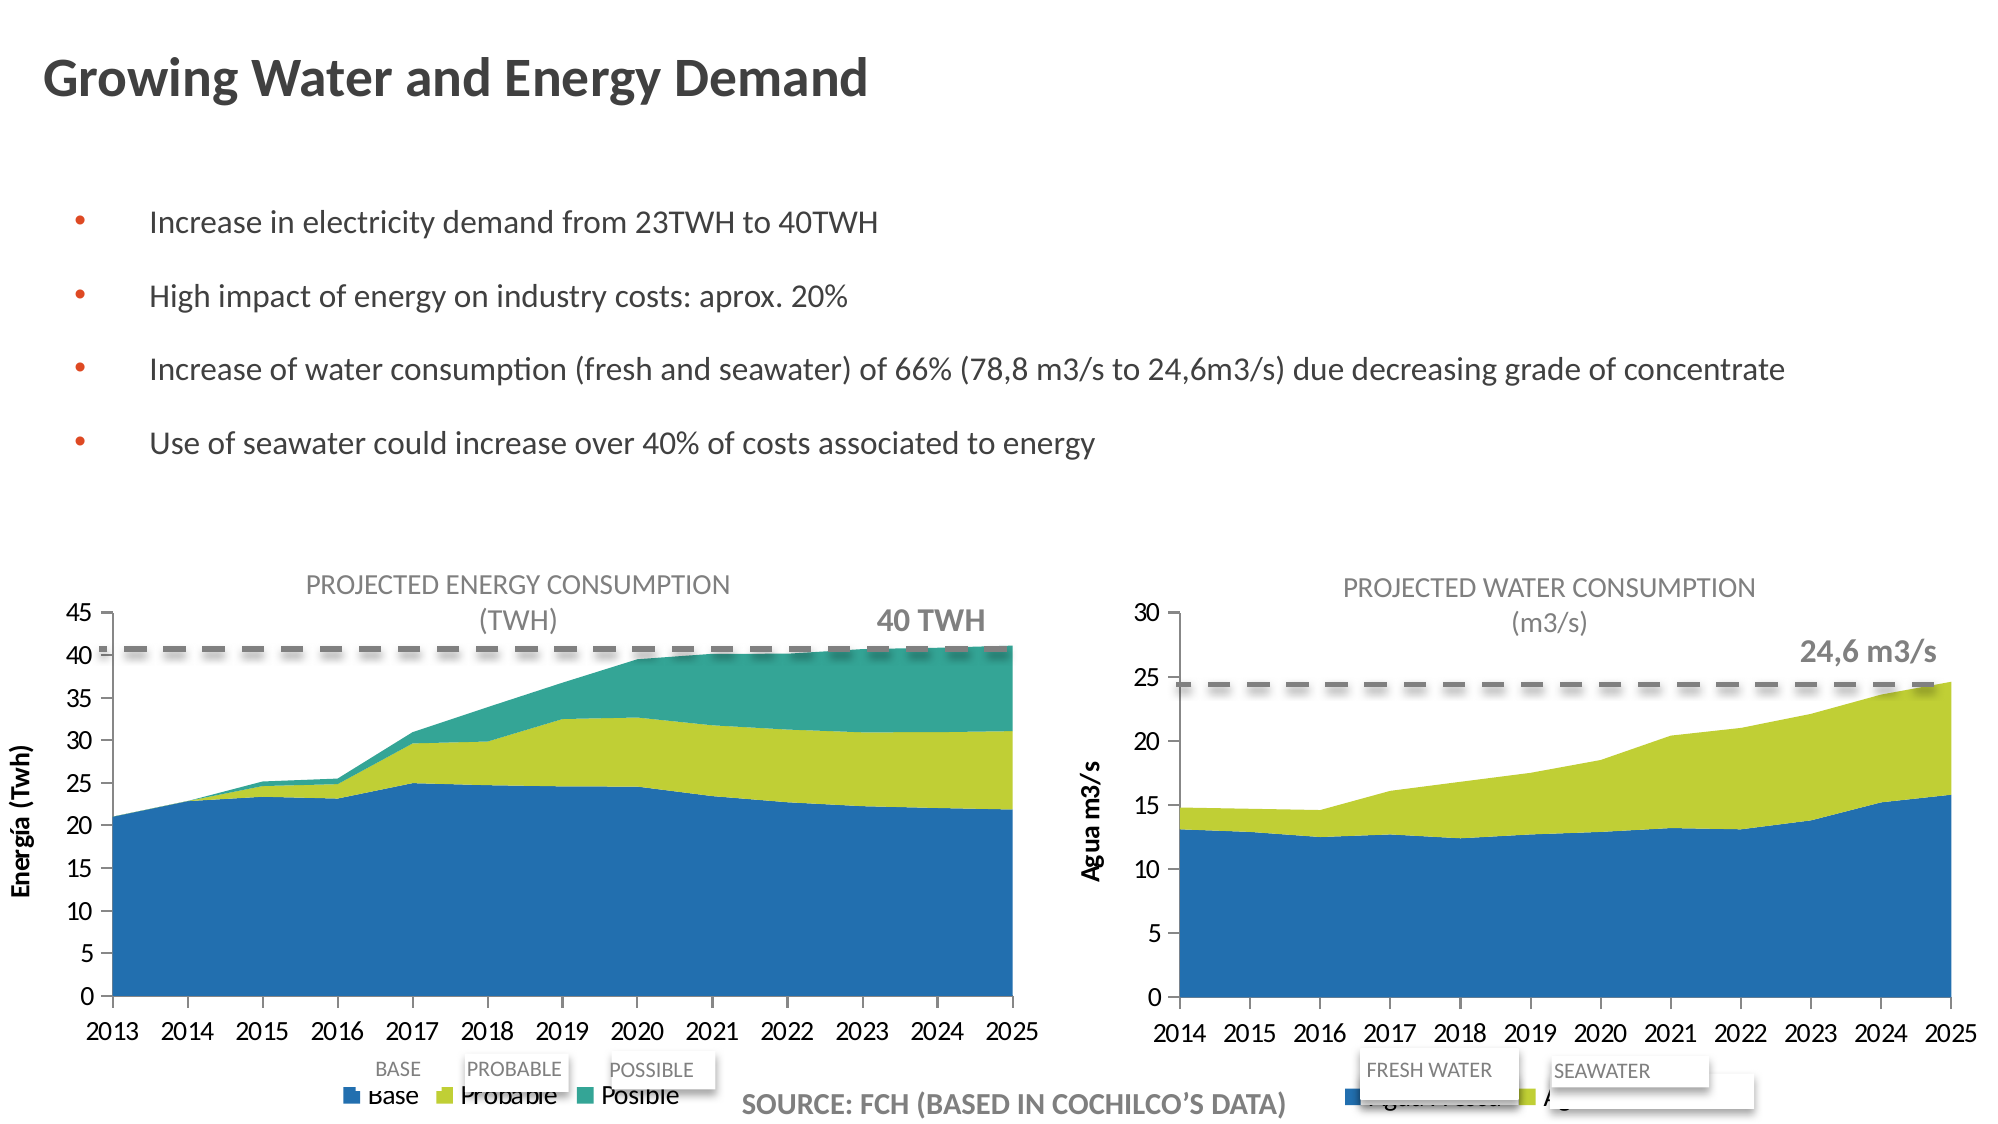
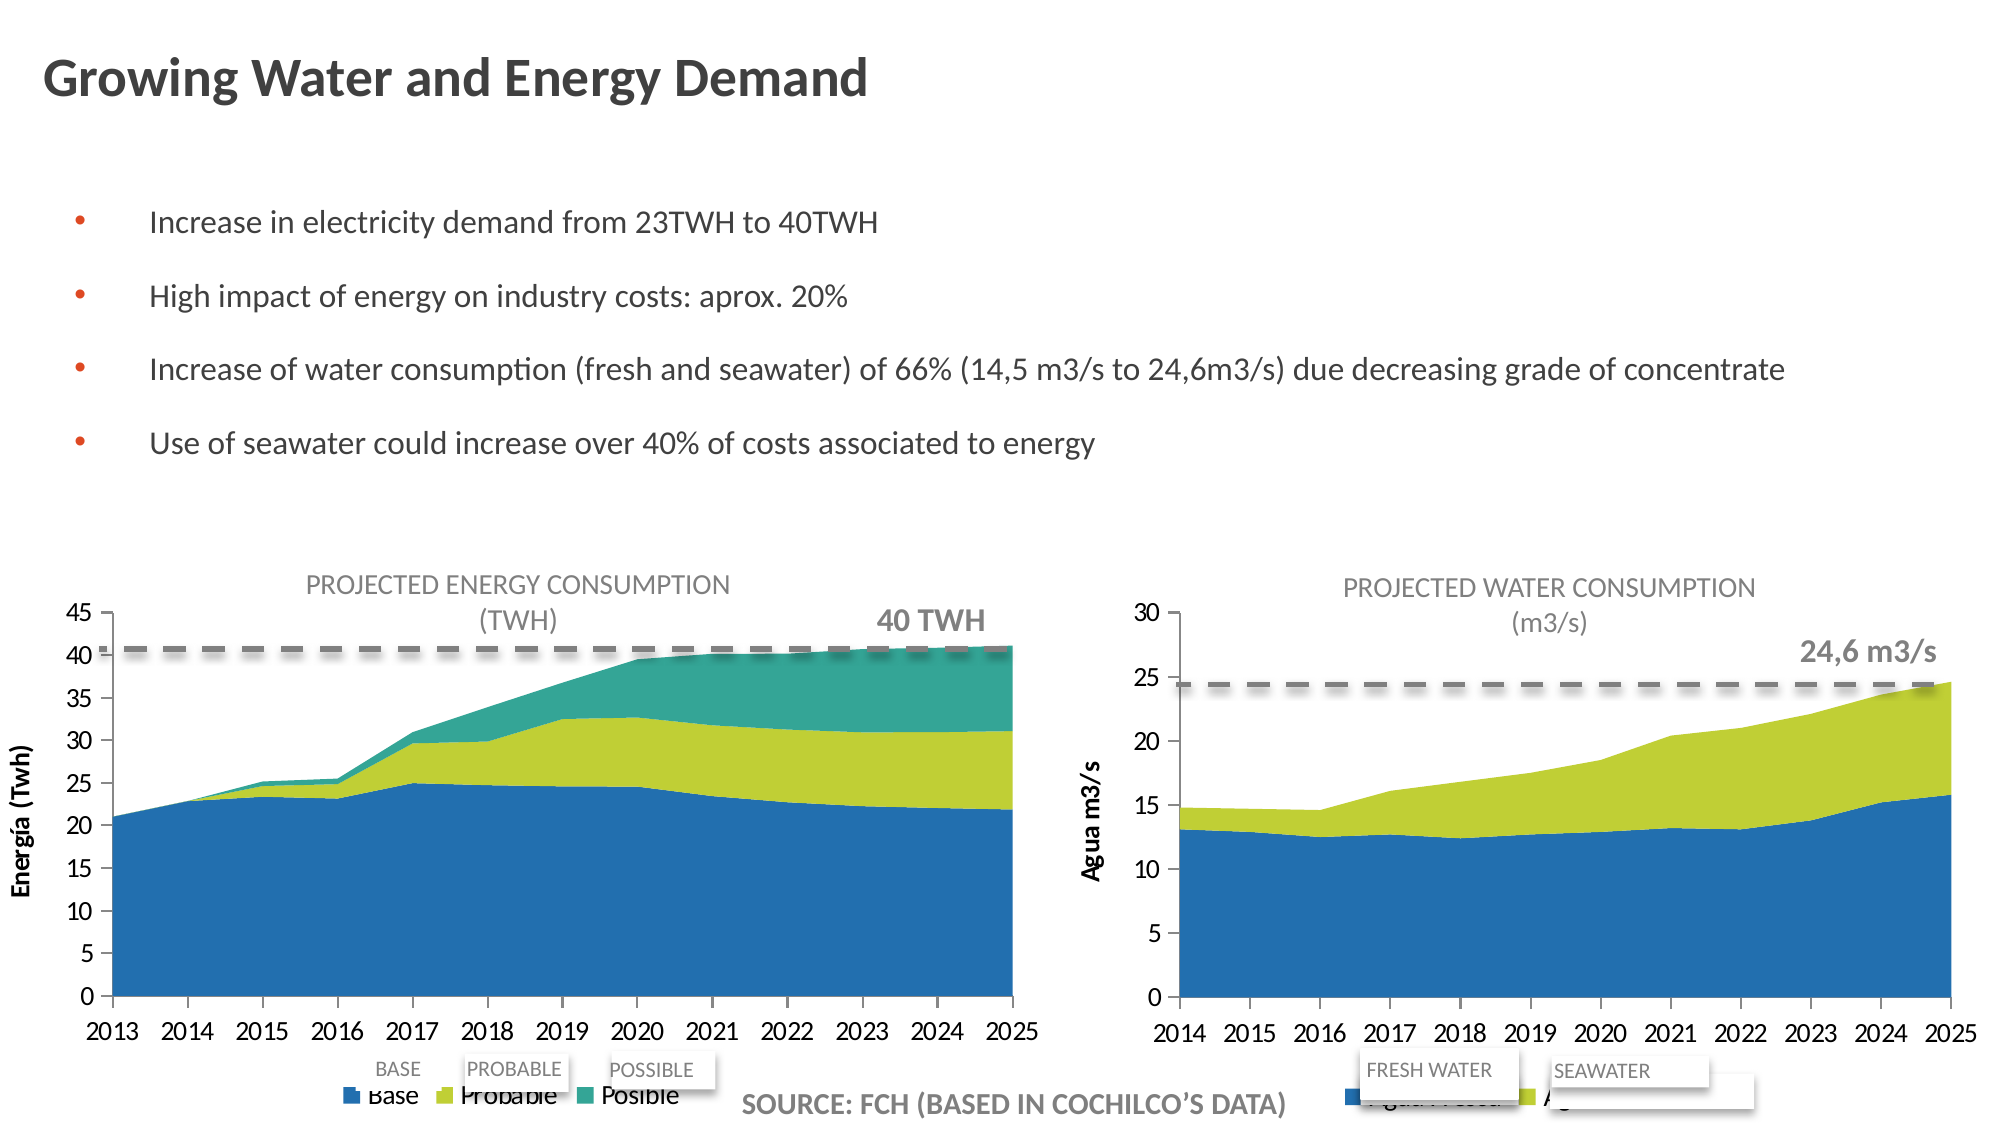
78,8: 78,8 -> 14,5 (994, 370)
